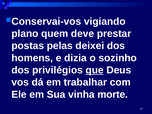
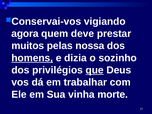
plano: plano -> agora (25, 34)
postas: postas -> muitos (28, 46)
deixei: deixei -> nossa (90, 46)
homens underline: none -> present (32, 58)
